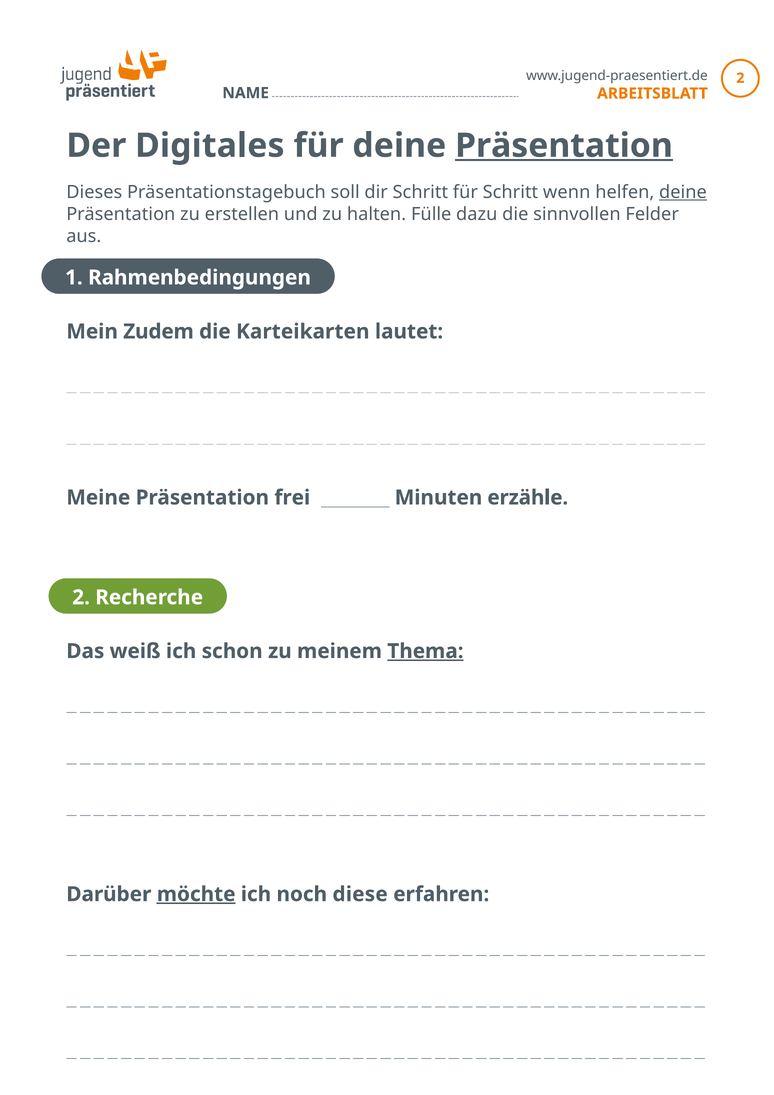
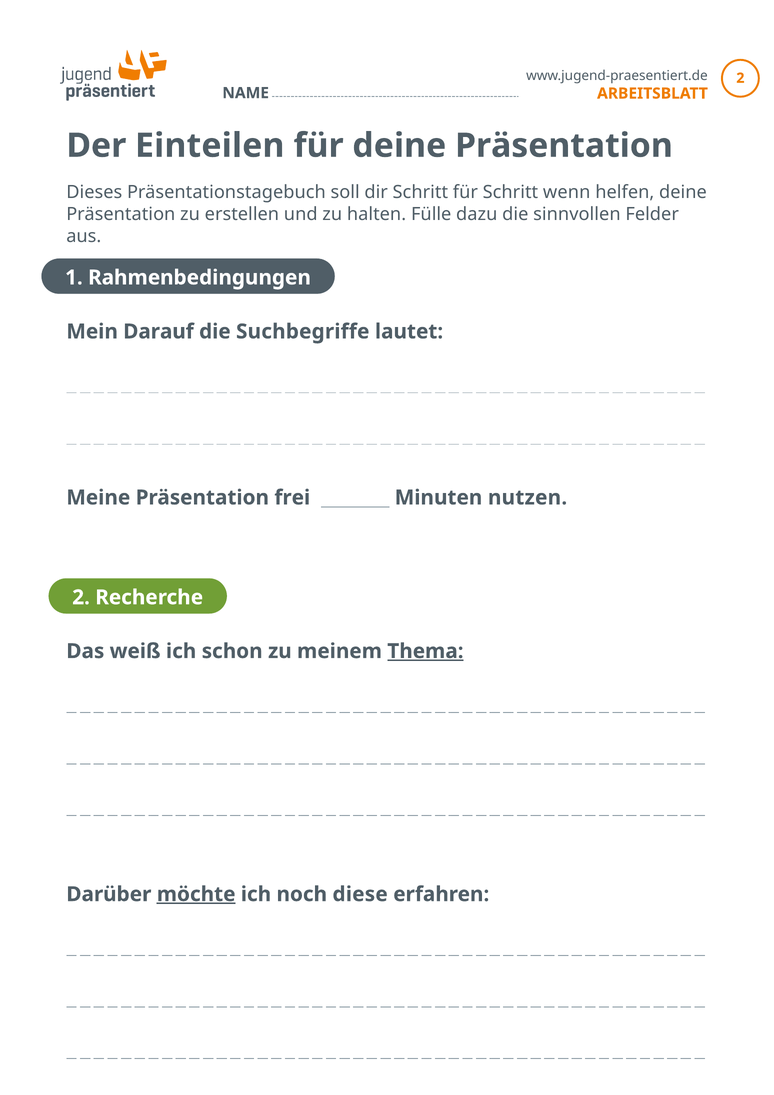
Digitales: Digitales -> Einteilen (210, 146)
Präsentation underline: present -> none (564, 146)
deine underline: present -> none (683, 192)
Zudem: Zudem -> Darauf (158, 331)
Karteikarten: Karteikarten -> Suchbegriffe (303, 331)
erzähle: erzähle -> nutzen (528, 497)
